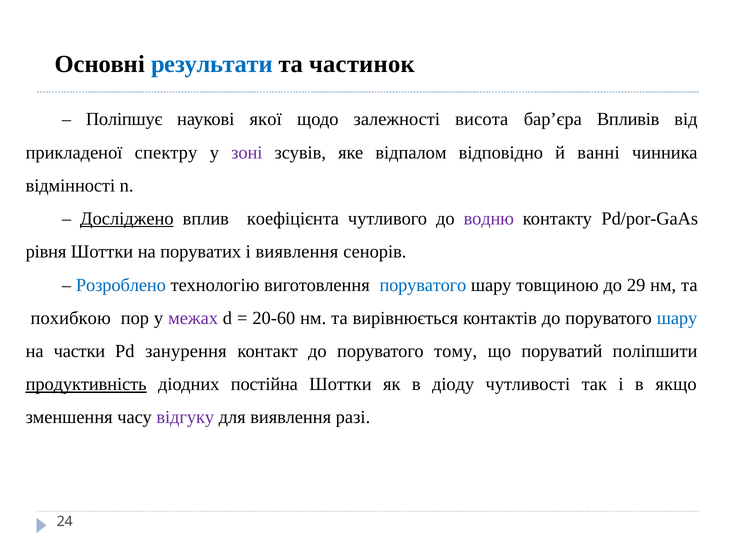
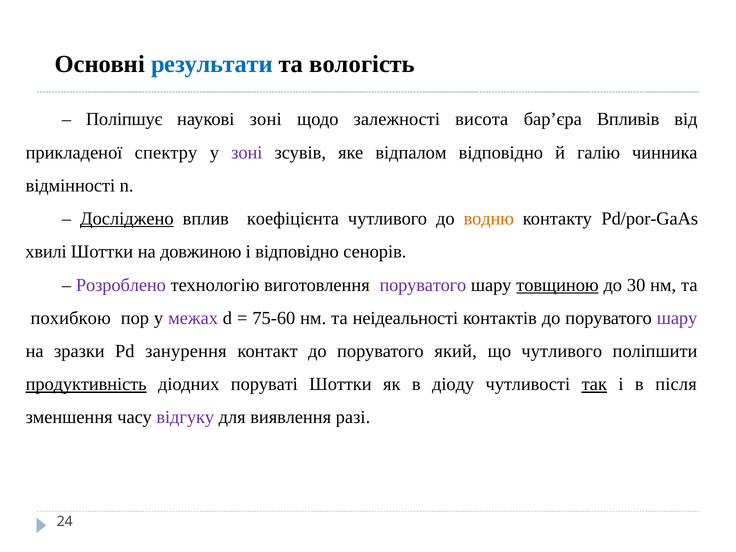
частинок: частинок -> вологість (362, 64)
наукові якої: якої -> зоні (266, 119)
ванні: ванні -> галію (599, 152)
водню colour: purple -> orange (489, 219)
рівня: рівня -> хвилі (46, 252)
поруватих: поруватих -> довжиною (201, 252)
і виявлення: виявлення -> відповідно (297, 252)
Розроблено colour: blue -> purple (121, 285)
поруватого colour: blue -> purple (423, 285)
товщиною underline: none -> present (557, 285)
29: 29 -> 30 (636, 285)
20-60: 20-60 -> 75-60 (274, 318)
вирівнюється: вирівнюється -> неідеальності (405, 318)
шару colour: blue -> purple (677, 318)
частки: частки -> зразки (79, 351)
тому: тому -> який (456, 351)
що поруватий: поруватий -> чутливого (562, 351)
постійна: постійна -> поруваті (264, 384)
так underline: none -> present (594, 384)
якщо: якщо -> після (676, 384)
